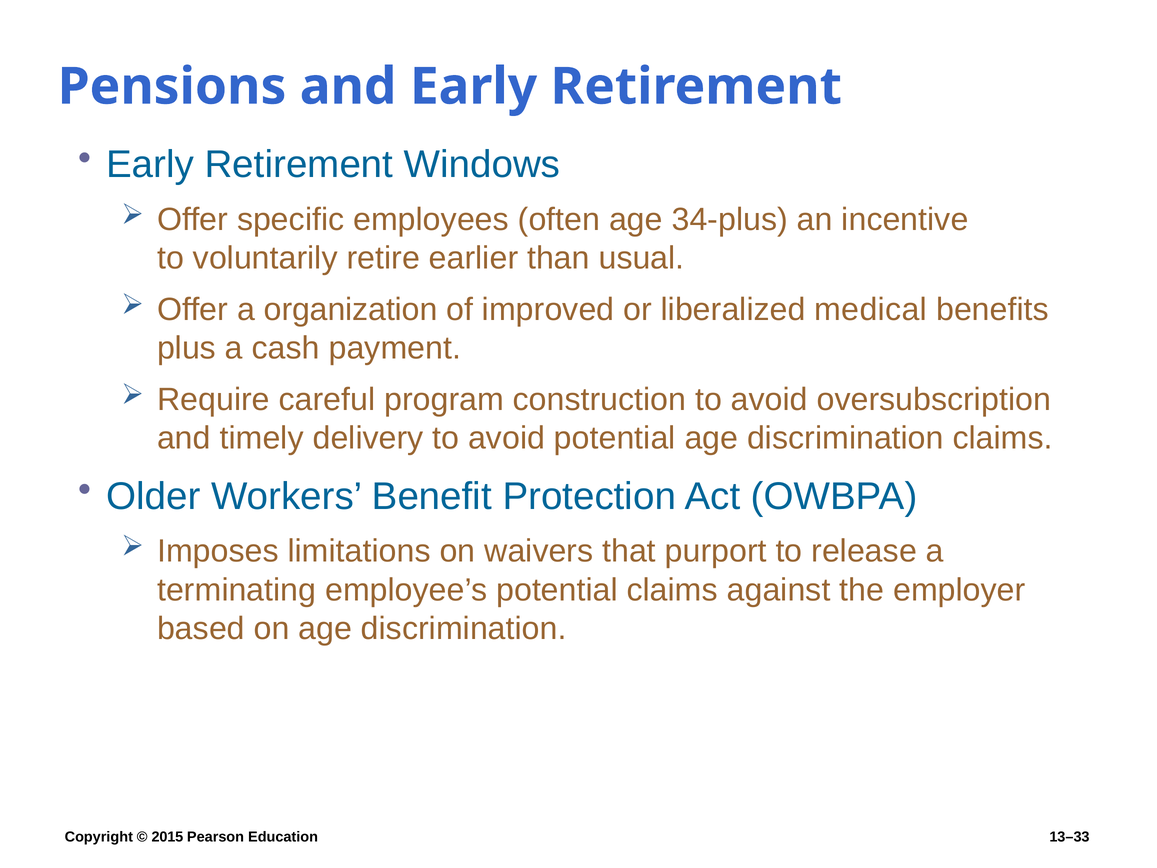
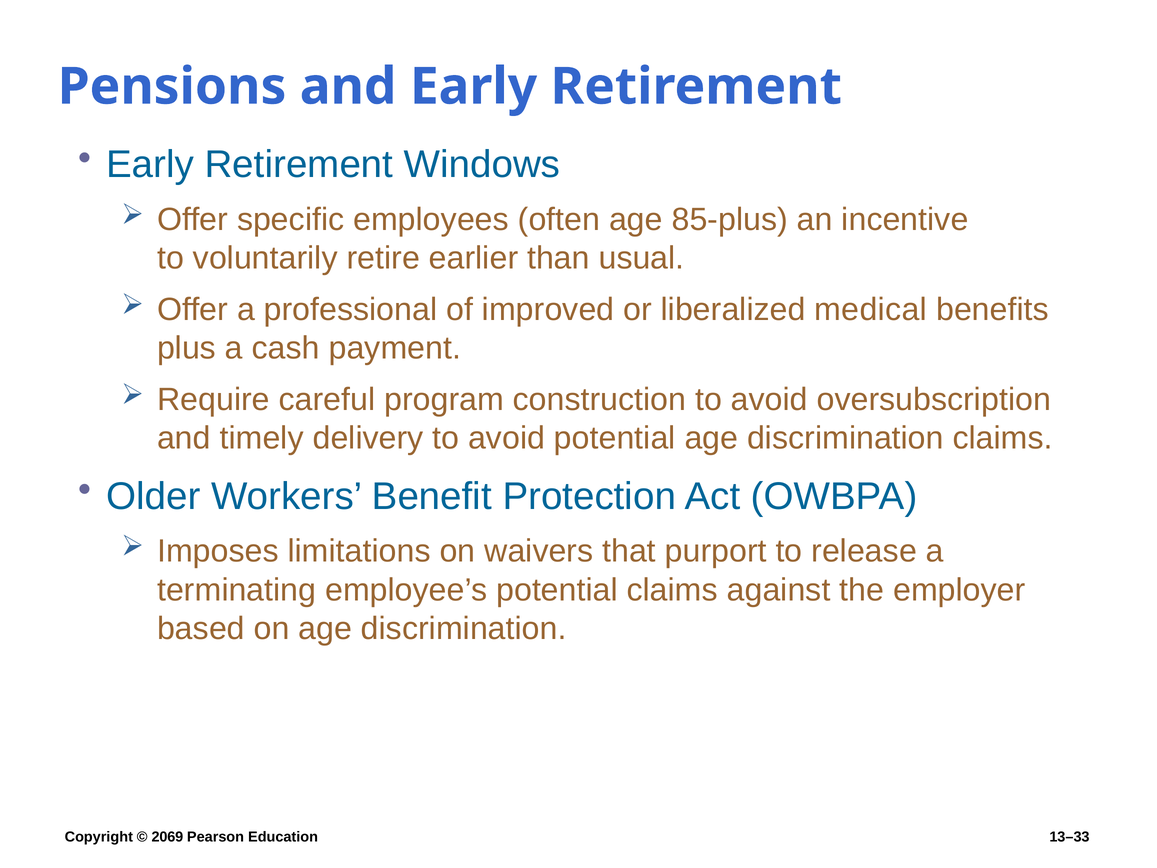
34-plus: 34-plus -> 85-plus (730, 219)
organization: organization -> professional (351, 309)
2015: 2015 -> 2069 (167, 837)
